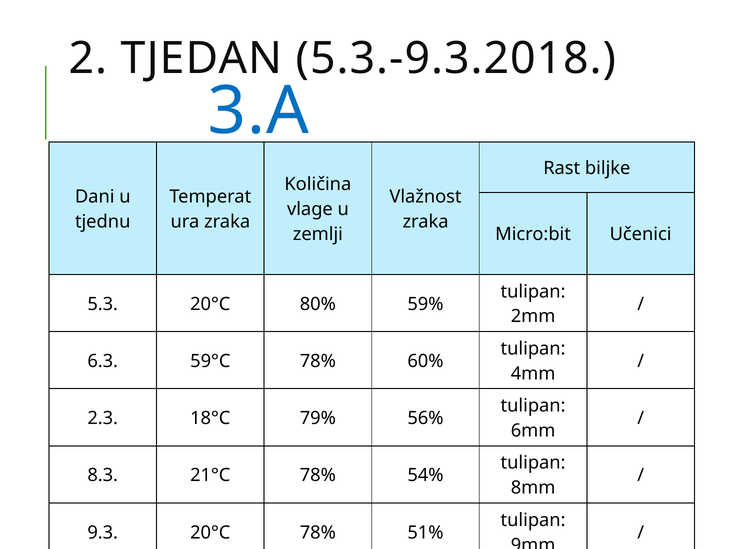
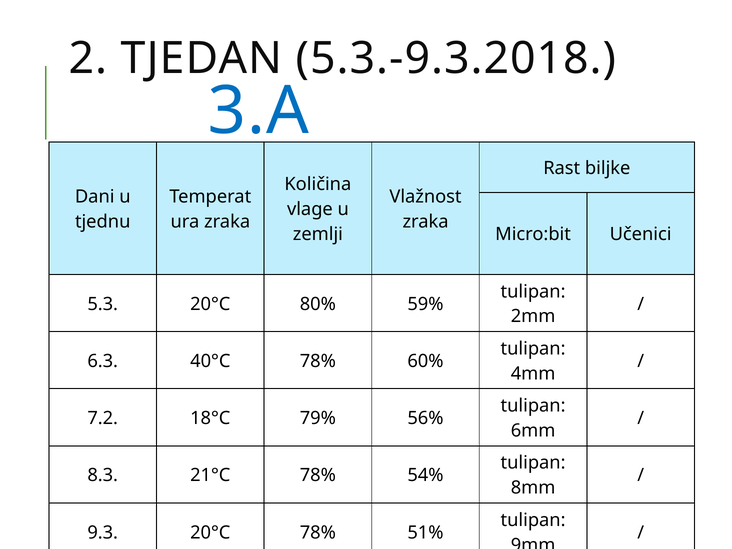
59°C: 59°C -> 40°C (210, 361)
2.3: 2.3 -> 7.2 (103, 418)
